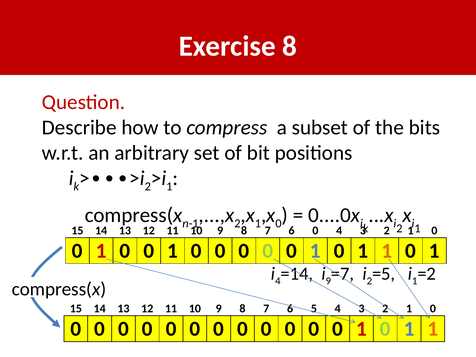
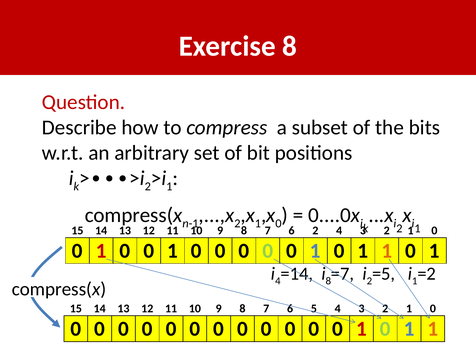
6 0: 0 -> 2 (315, 231)
9: 9 -> 8 (328, 281)
